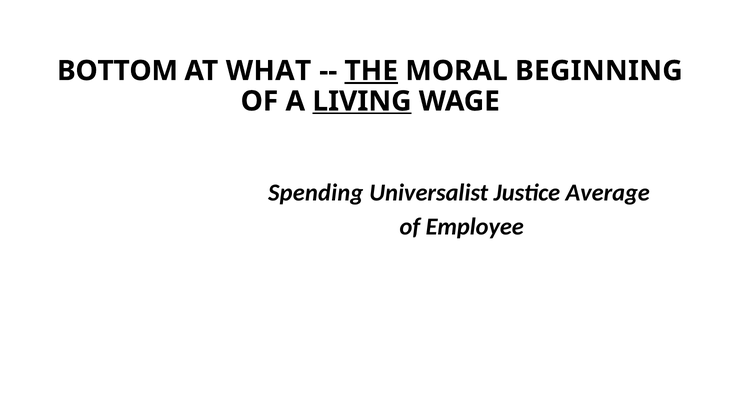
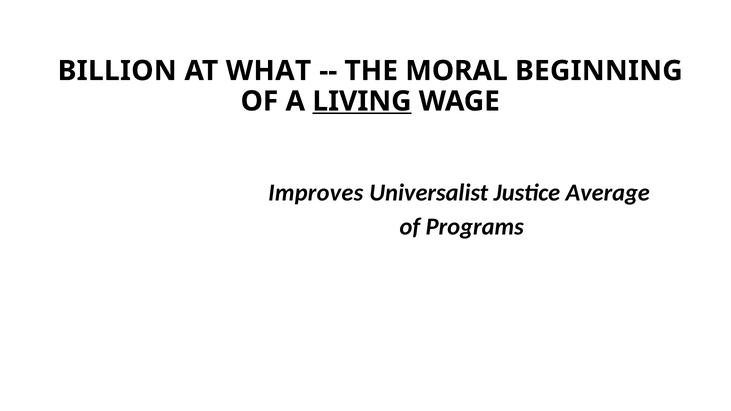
BOTTOM: BOTTOM -> BILLION (117, 71)
THE underline: present -> none (371, 71)
Spending: Spending -> Improves (316, 193)
Employee: Employee -> Programs (475, 227)
